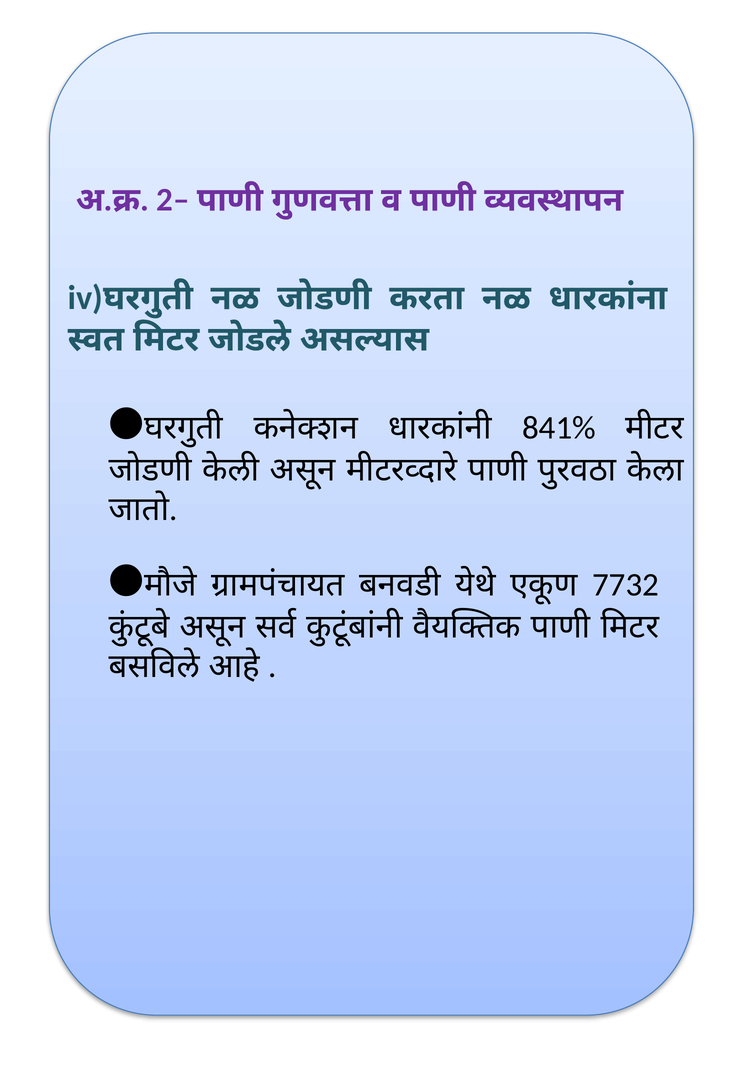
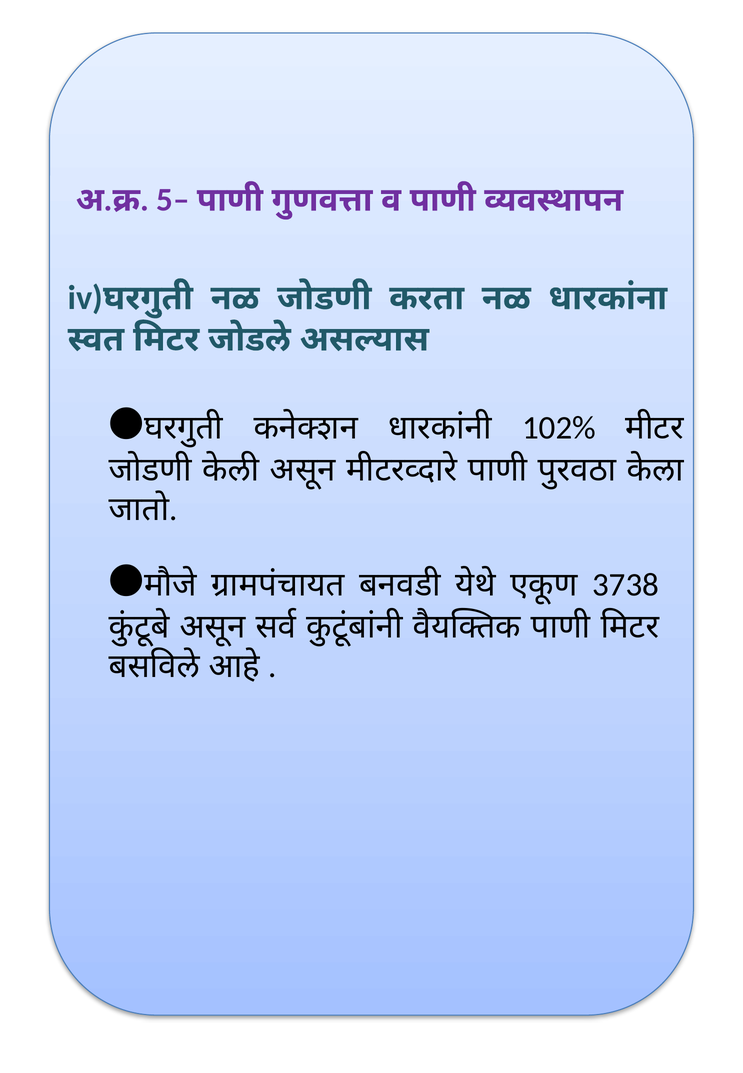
2–: 2– -> 5– (173, 200)
841%: 841% -> 102% (559, 428)
7732: 7732 -> 3738 (626, 585)
